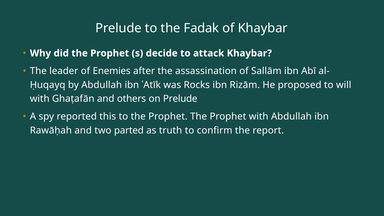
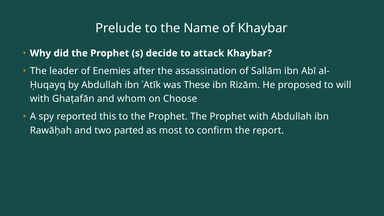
Fadak: Fadak -> Name (201, 28)
Rocks: Rocks -> These (197, 85)
others: others -> whom (131, 99)
on Prelude: Prelude -> Choose (180, 99)
truth: truth -> most (171, 130)
